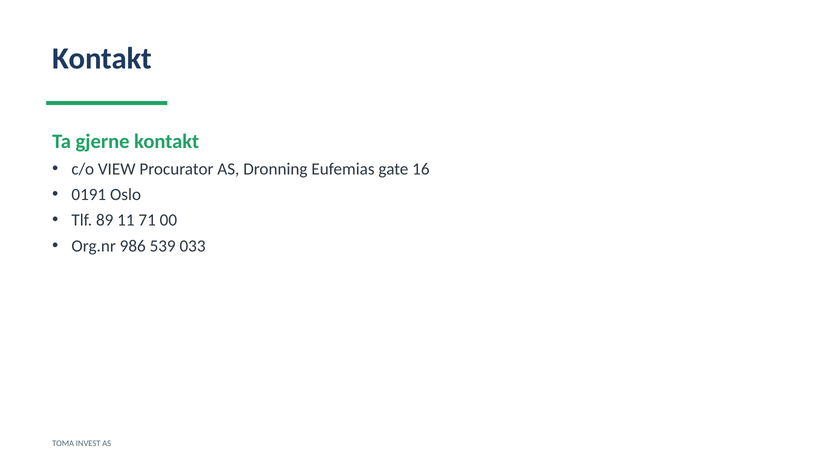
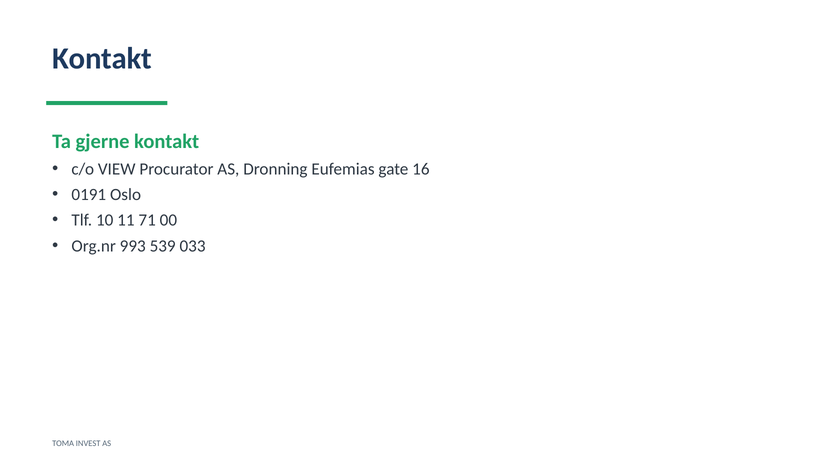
89: 89 -> 10 (105, 220)
986: 986 -> 993 (133, 246)
